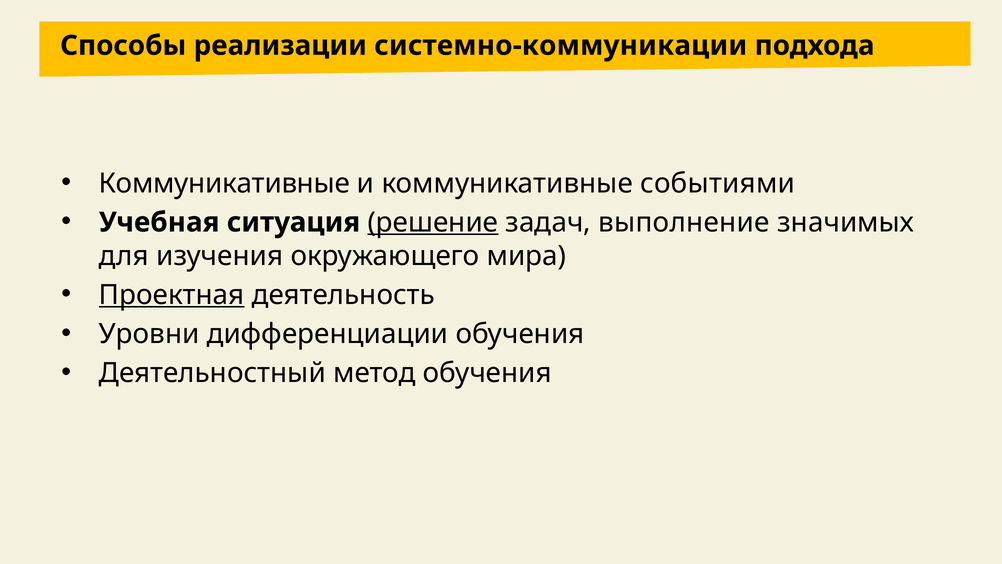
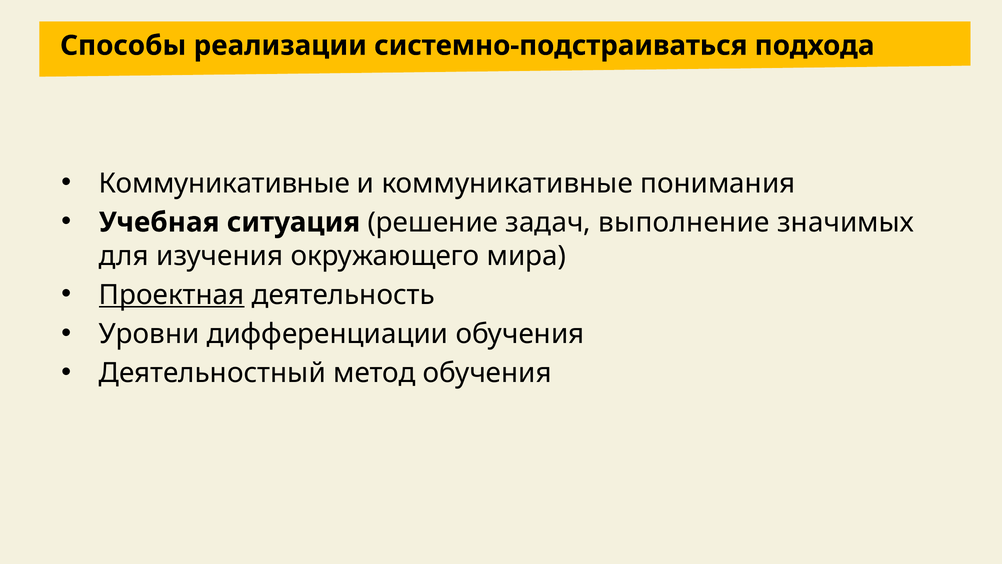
системно-коммуникации: системно-коммуникации -> системно-подстраиваться (561, 46)
событиями: событиями -> понимания (718, 183)
решение underline: present -> none (433, 222)
